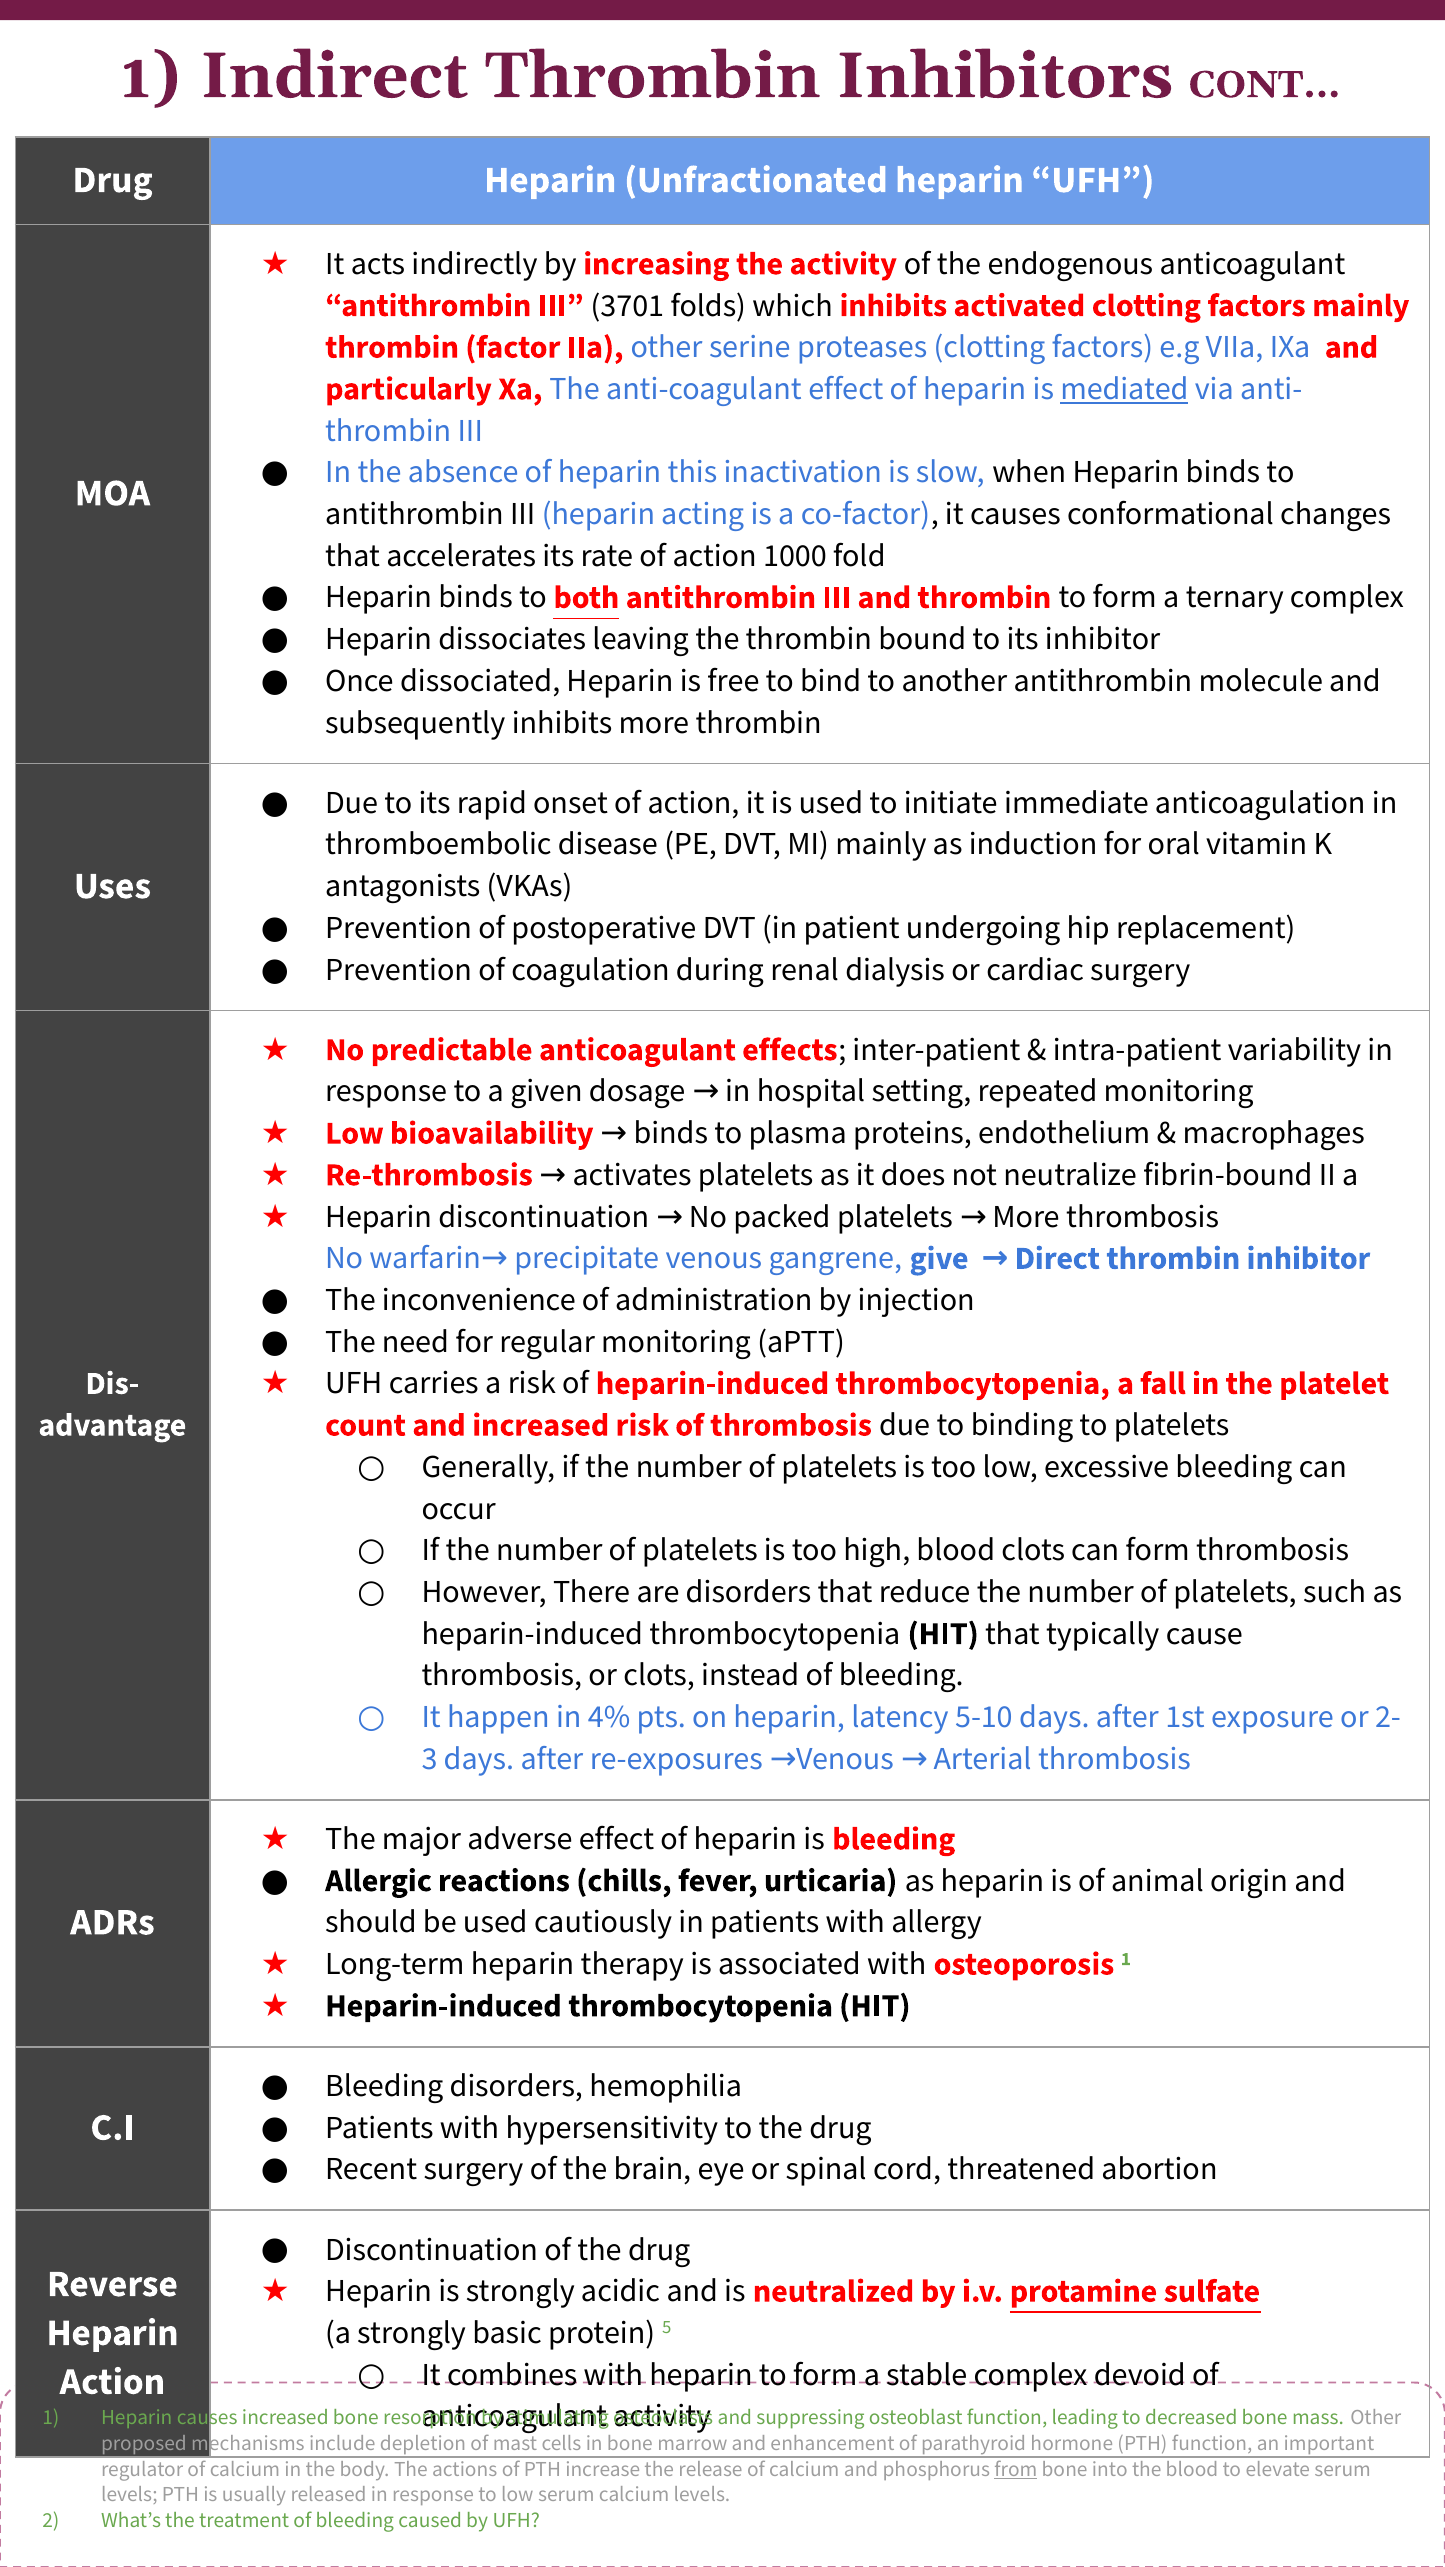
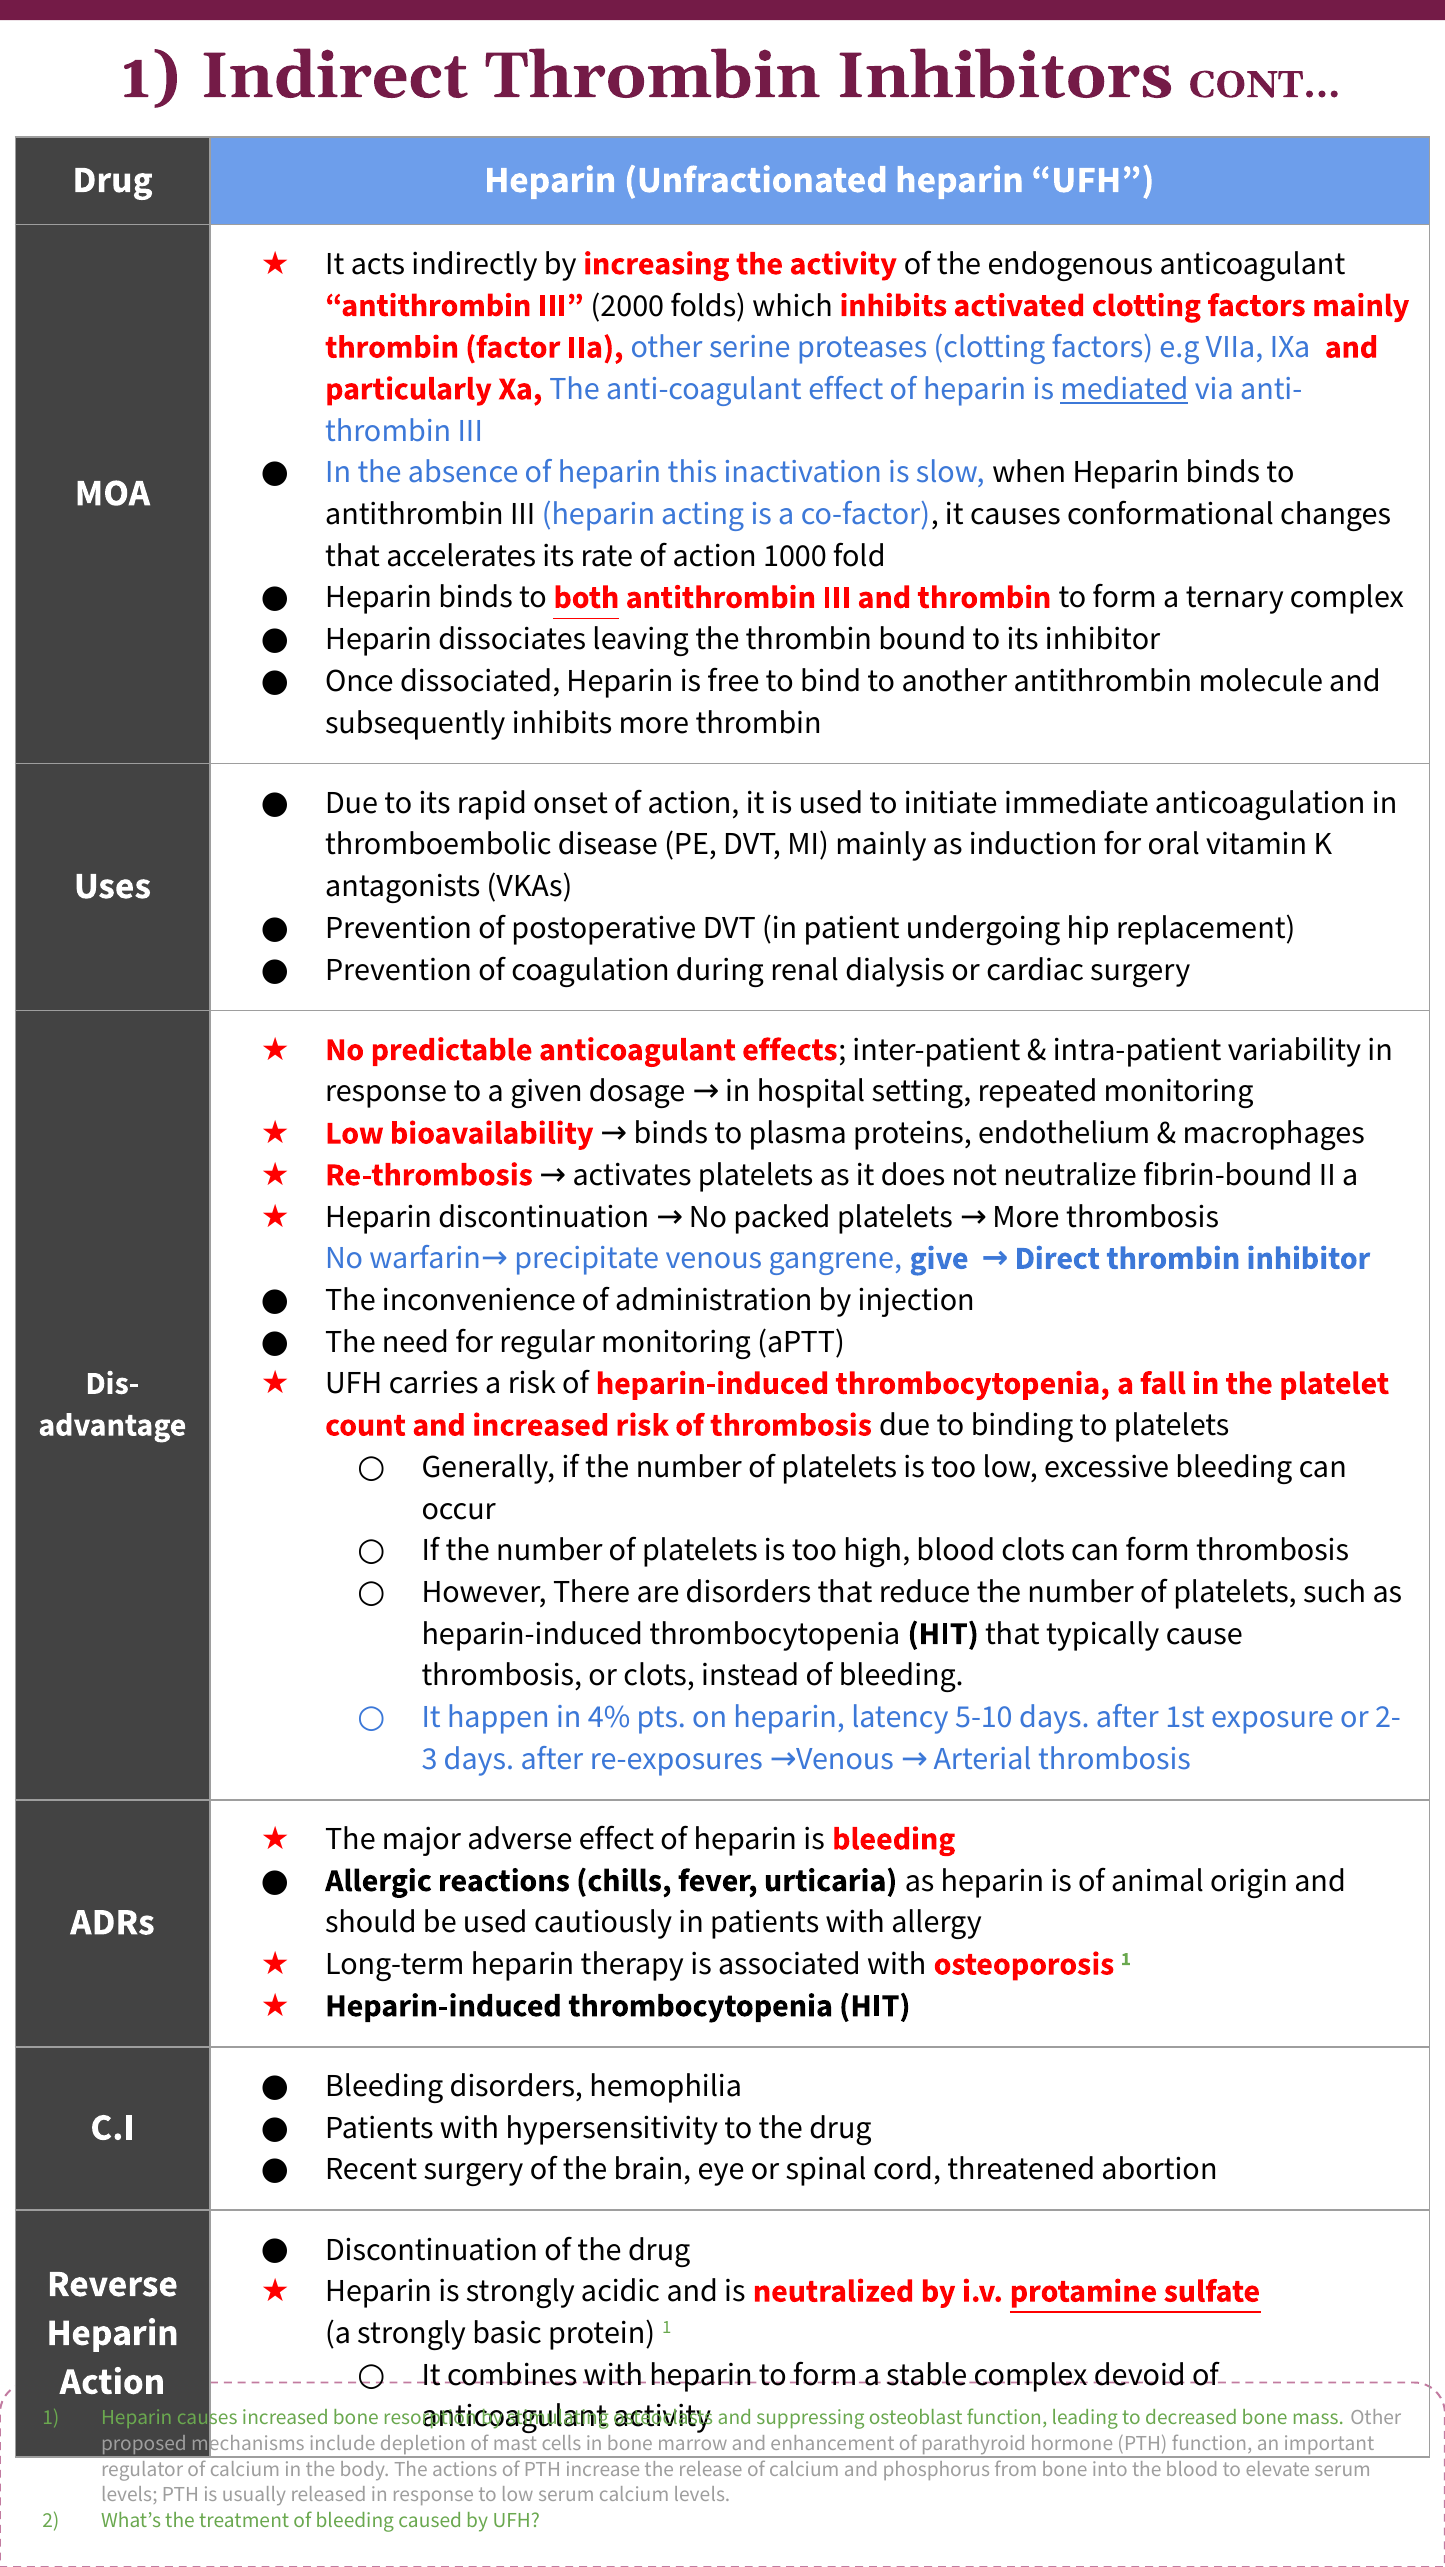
3701: 3701 -> 2000 (627, 305)
protein 5: 5 -> 1 (667, 2328)
from underline: present -> none (1016, 2470)
